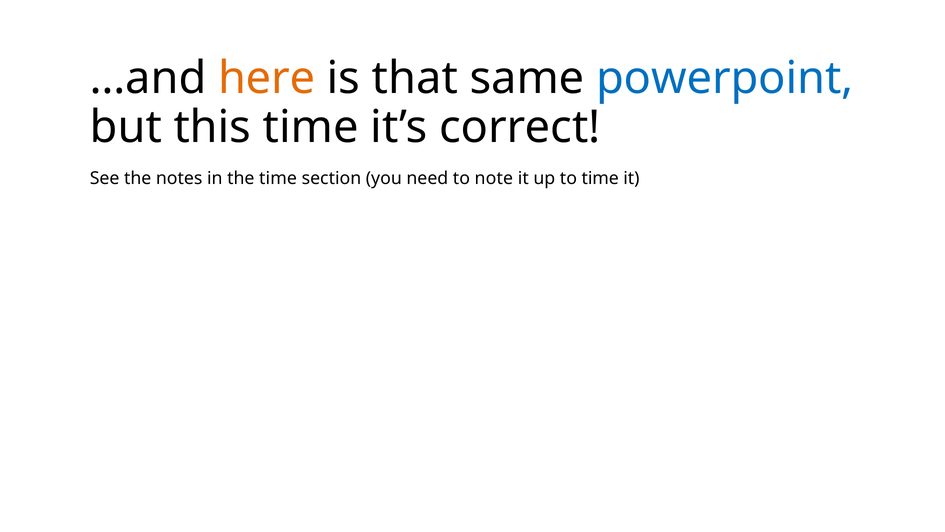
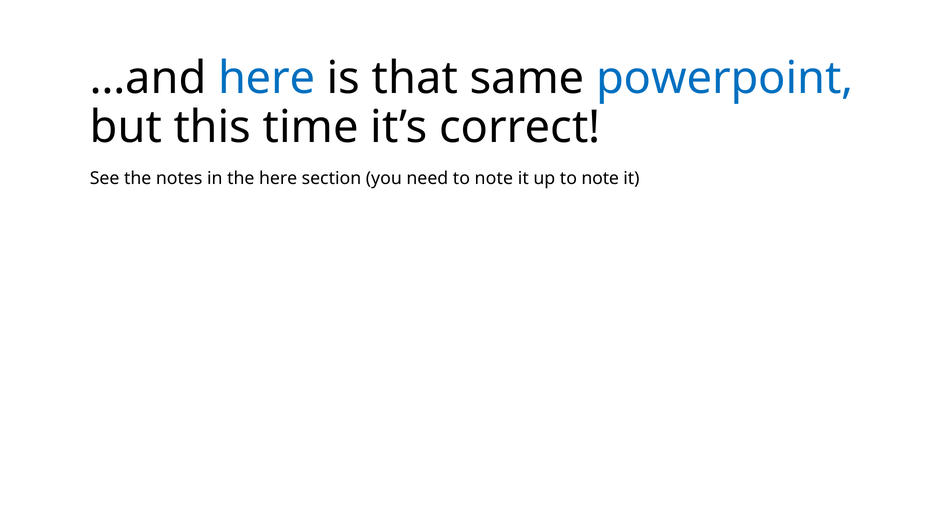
here colour: orange -> blue (267, 78)
the time: time -> here (278, 178)
up to time: time -> note (600, 178)
